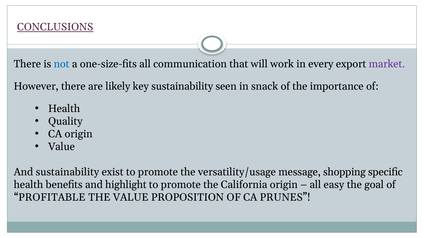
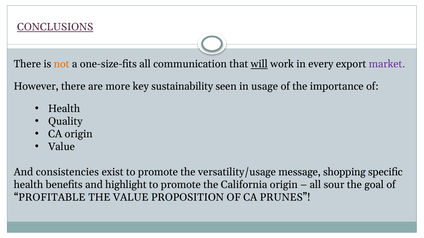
not colour: blue -> orange (62, 64)
will underline: none -> present (259, 64)
likely: likely -> more (118, 87)
snack: snack -> usage (265, 87)
And sustainability: sustainability -> consistencies (67, 172)
easy: easy -> sour (334, 185)
